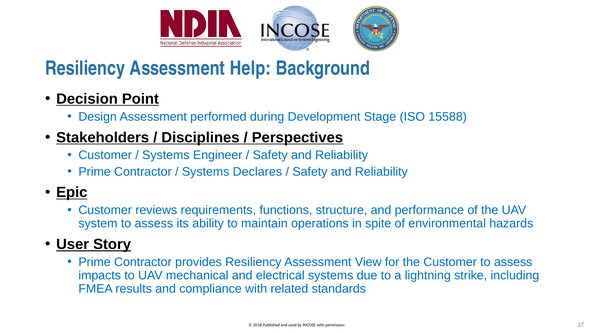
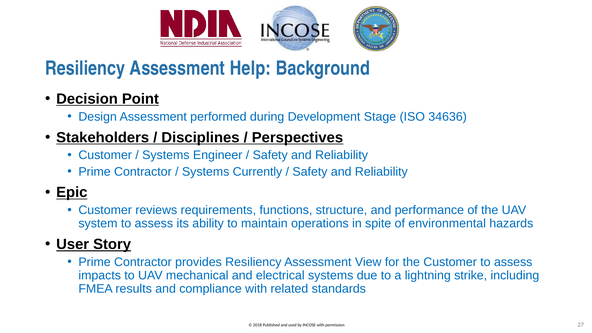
15588: 15588 -> 34636 (448, 117)
Declares: Declares -> Currently (257, 172)
